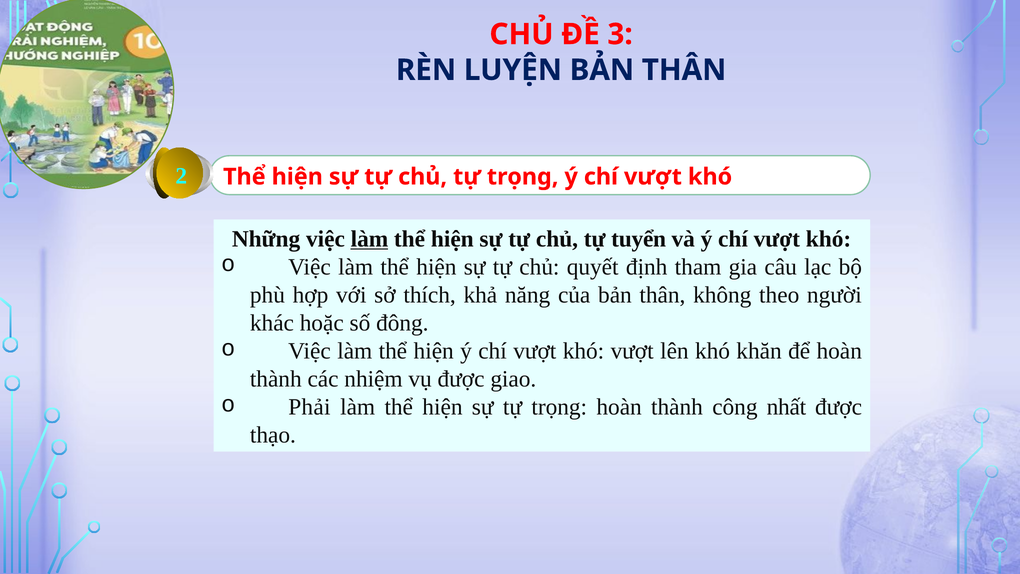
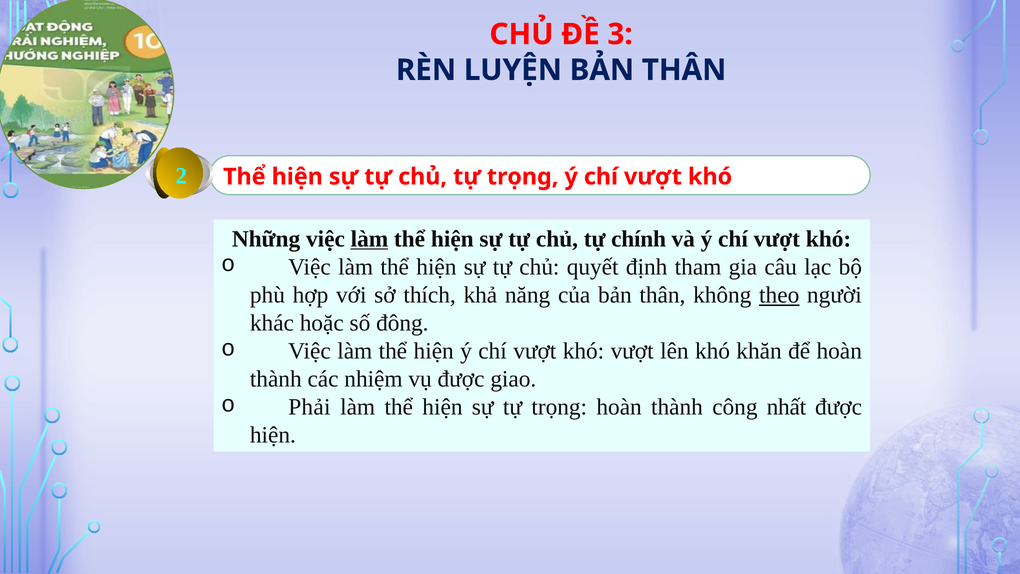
tuyển: tuyển -> chính (639, 239)
theo underline: none -> present (779, 295)
thạo: thạo -> hiện (273, 435)
